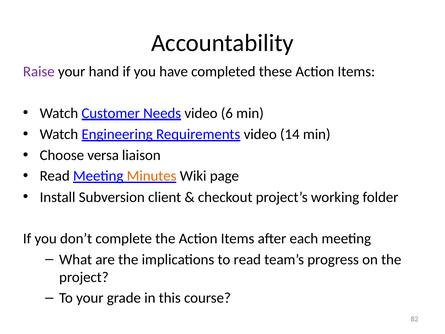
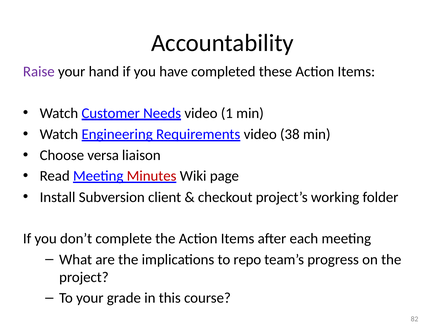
6: 6 -> 1 (227, 113)
14: 14 -> 38 (290, 134)
Minutes colour: orange -> red (152, 176)
to read: read -> repo (247, 259)
